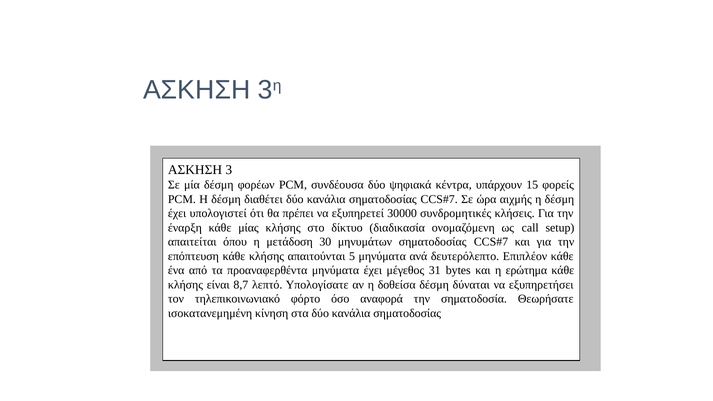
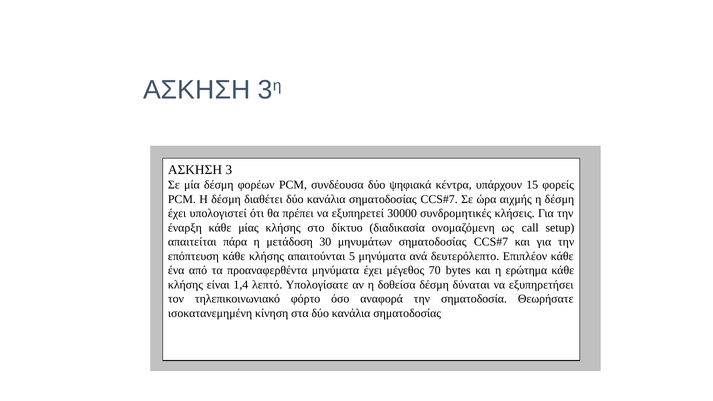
όπου: όπου -> πάρα (235, 242)
31: 31 -> 70 (435, 271)
8,7: 8,7 -> 1,4 (241, 285)
